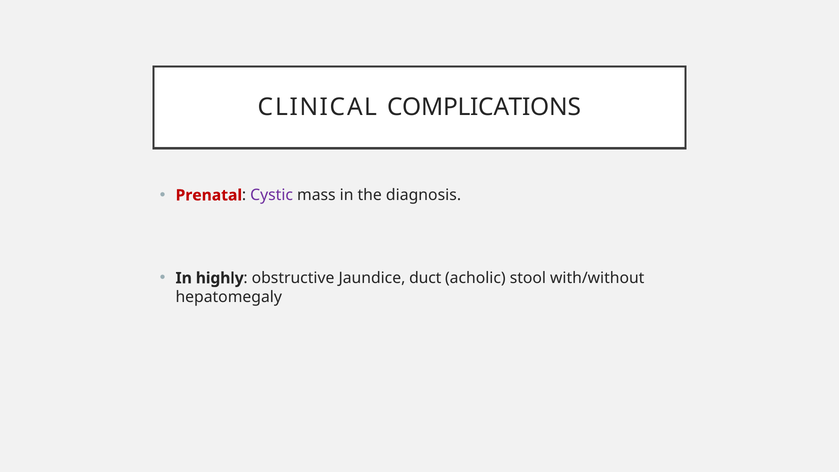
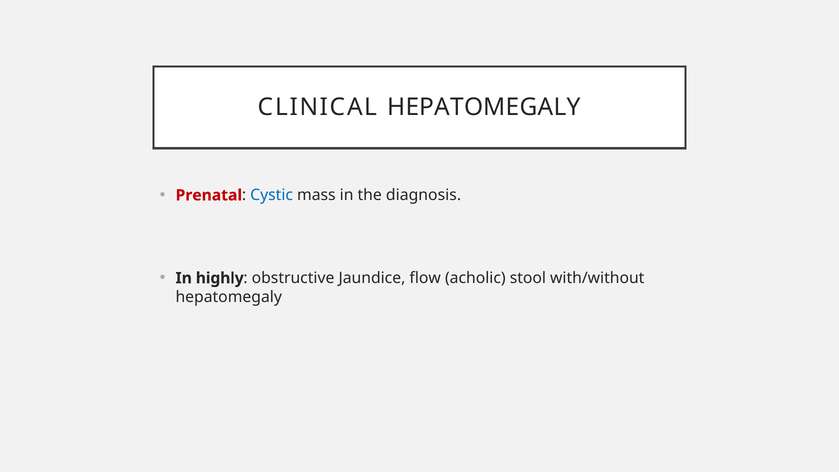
CLINICAL COMPLICATIONS: COMPLICATIONS -> HEPATOMEGALY (484, 107)
Cystic colour: purple -> blue (272, 195)
duct: duct -> flow (425, 278)
